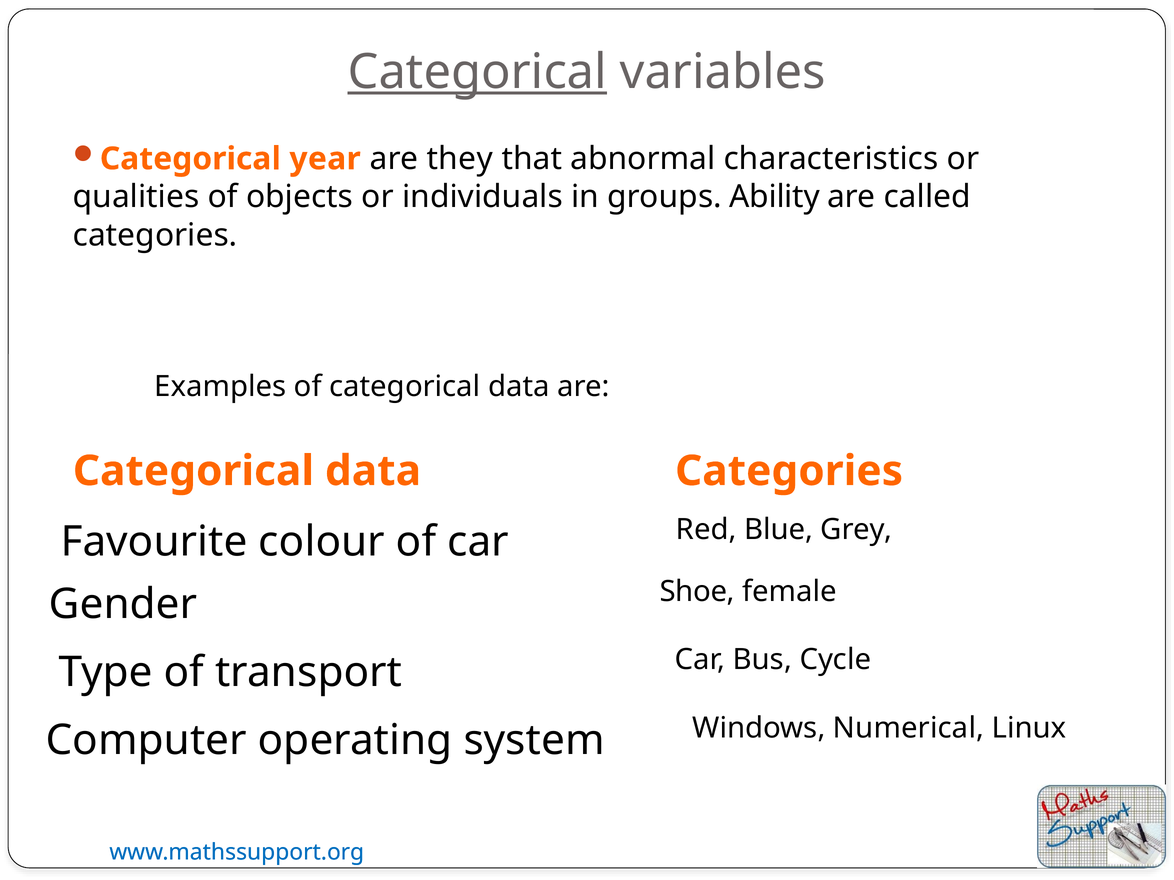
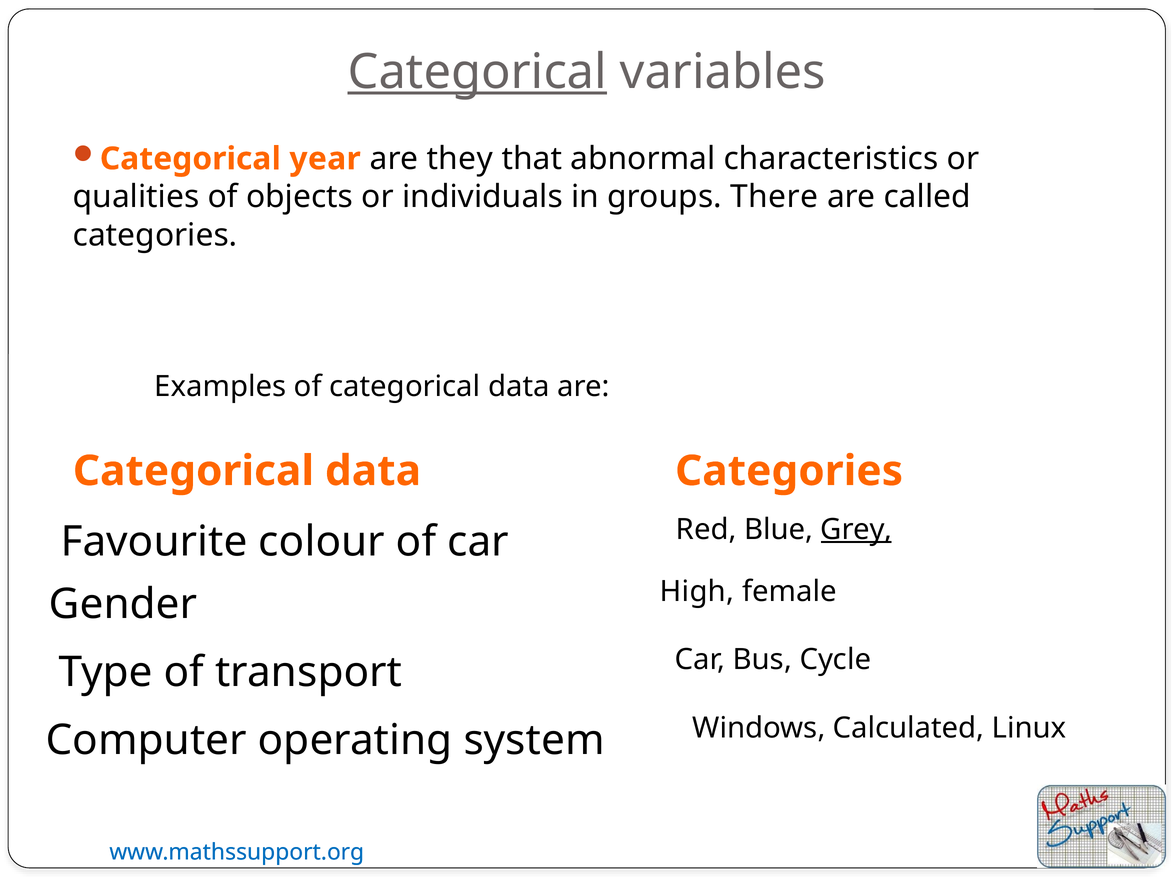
Ability: Ability -> There (774, 197)
Grey underline: none -> present (856, 530)
Shoe: Shoe -> High (697, 592)
Numerical: Numerical -> Calculated (909, 728)
